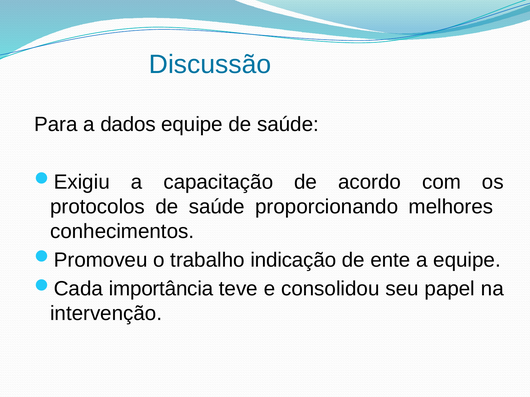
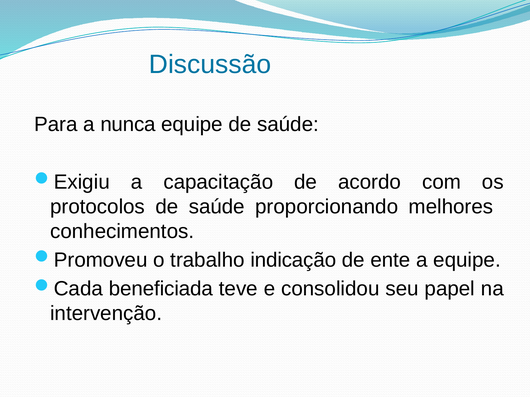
dados: dados -> nunca (128, 125)
importância: importância -> beneficiada (161, 289)
